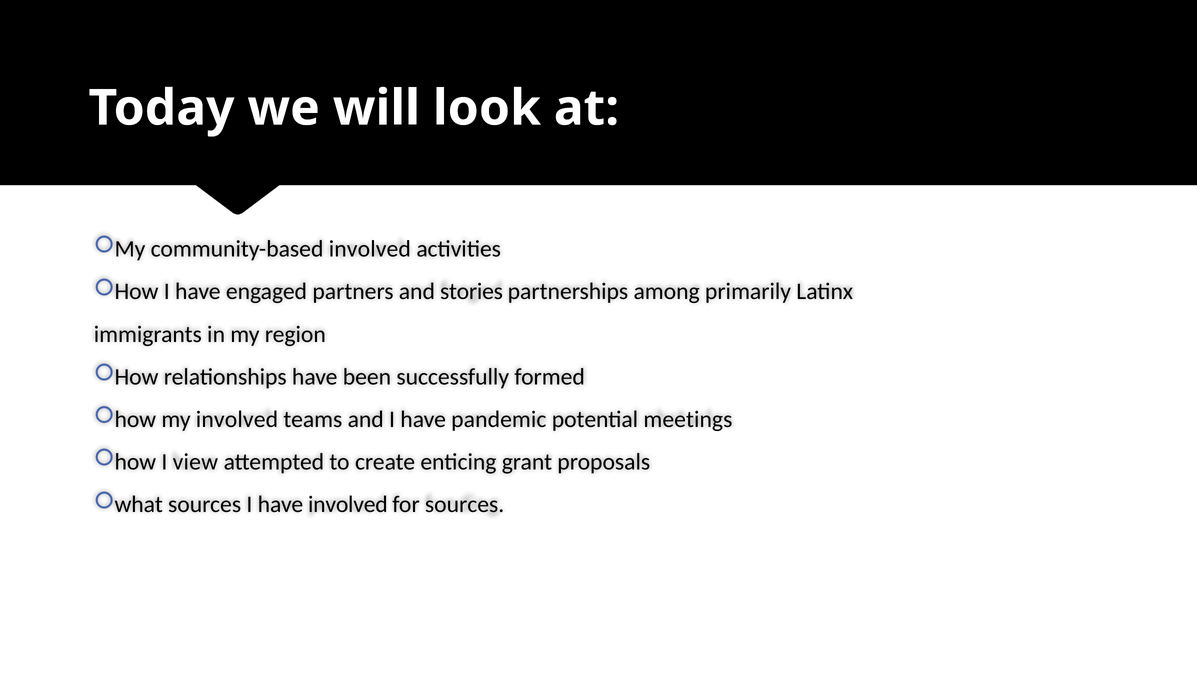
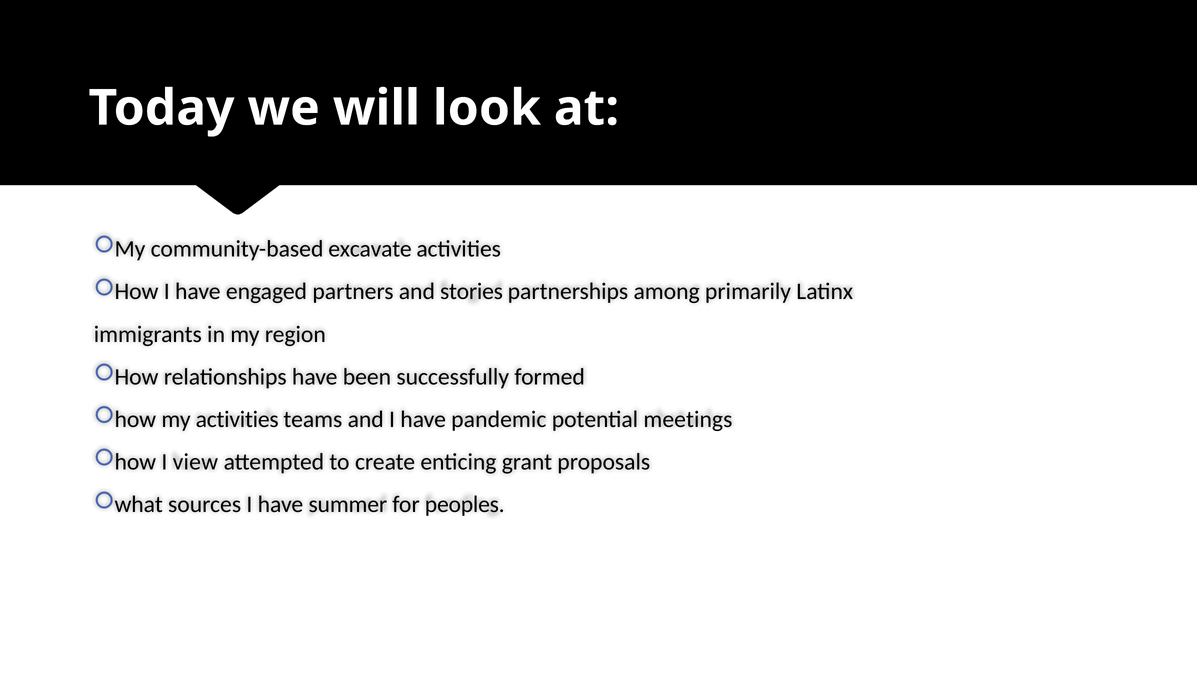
community-based involved: involved -> excavate (370, 249)
my involved: involved -> activities (237, 420)
have involved: involved -> summer (348, 505)
for sources: sources -> peoples (465, 505)
